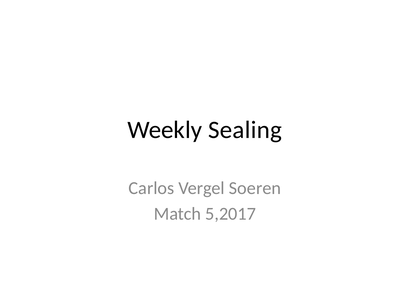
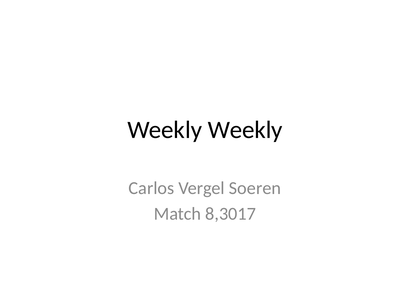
Weekly Sealing: Sealing -> Weekly (245, 130)
5,2017: 5,2017 -> 8,3017 (231, 214)
